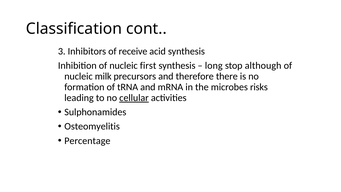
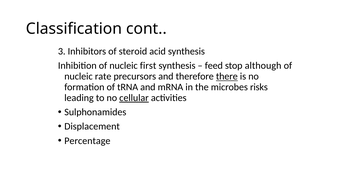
receive: receive -> steroid (133, 51)
long: long -> feed (214, 66)
milk: milk -> rate (103, 76)
there underline: none -> present (227, 76)
Osteomyelitis: Osteomyelitis -> Displacement (92, 126)
